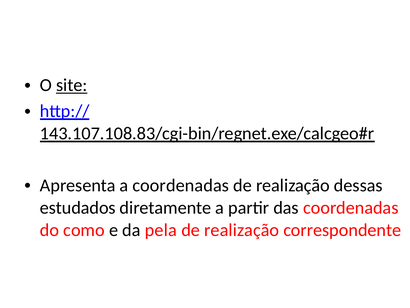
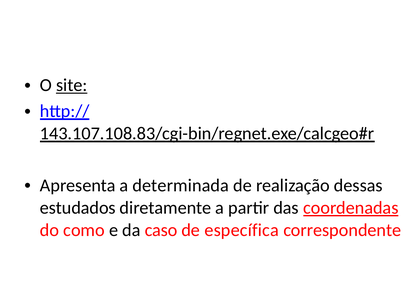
a coordenadas: coordenadas -> determinada (181, 185)
coordenadas underline: none -> present (351, 207)
pela: pela -> caso (161, 230)
realização: realização -> específica (242, 230)
